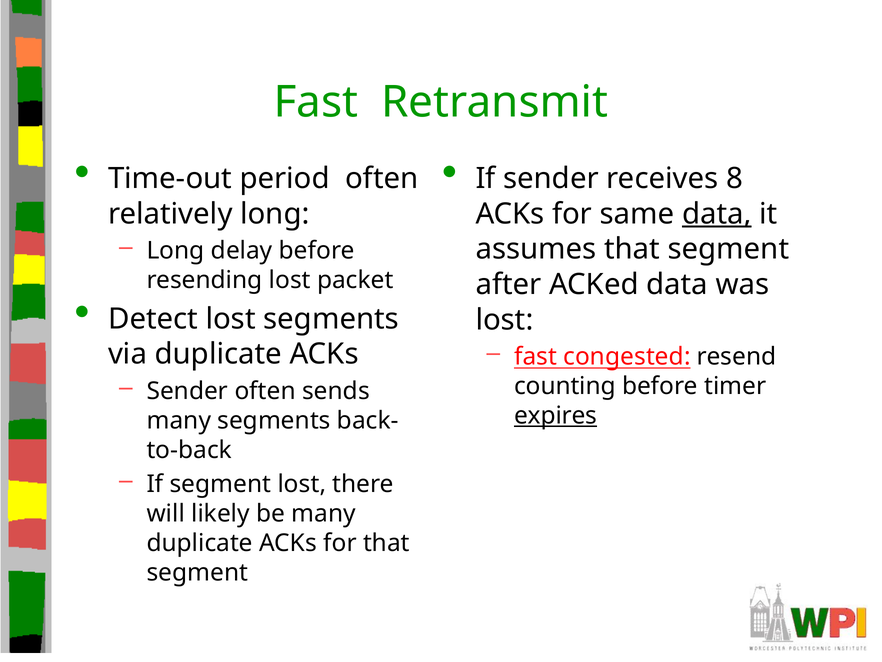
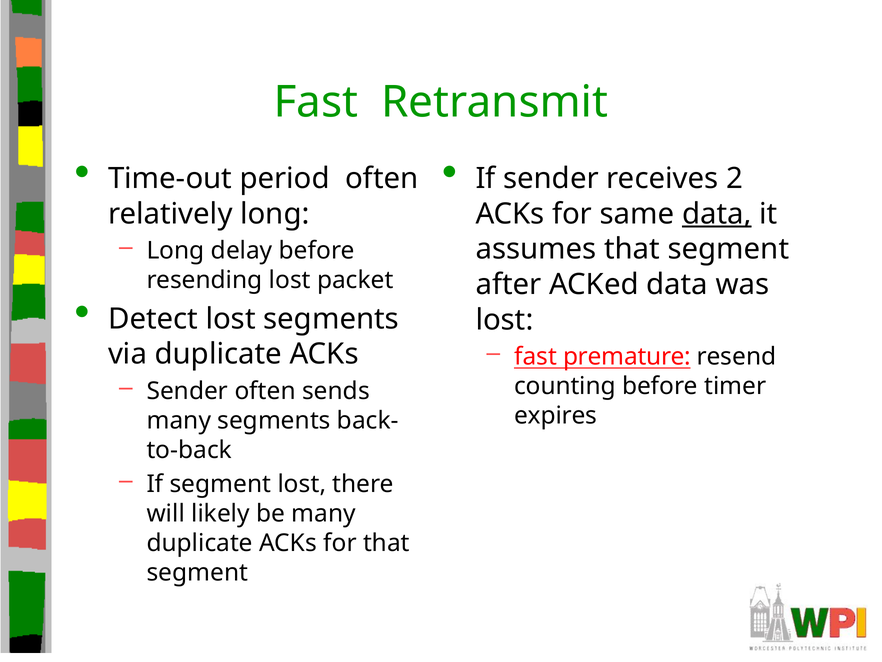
8: 8 -> 2 (734, 178)
congested: congested -> premature (627, 356)
expires underline: present -> none (556, 415)
